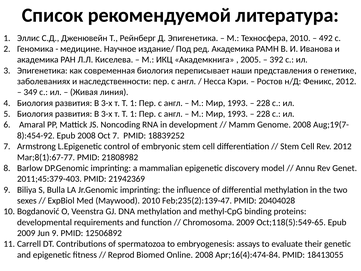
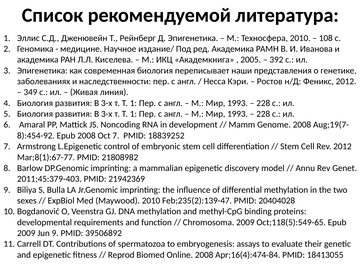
492: 492 -> 108 (326, 38)
12506892: 12506892 -> 39506892 (104, 233)
